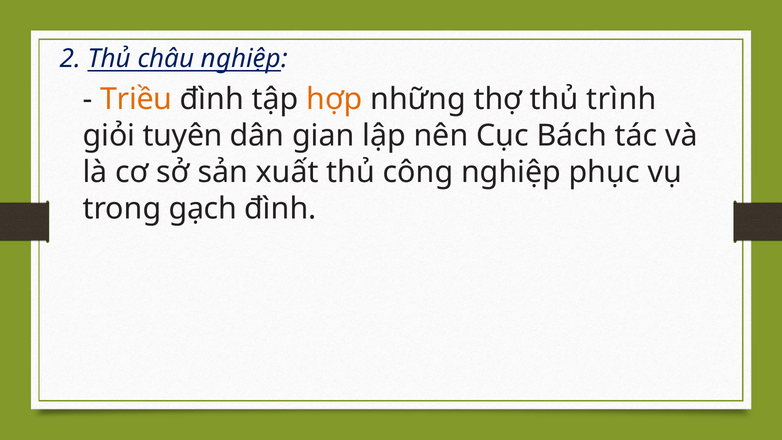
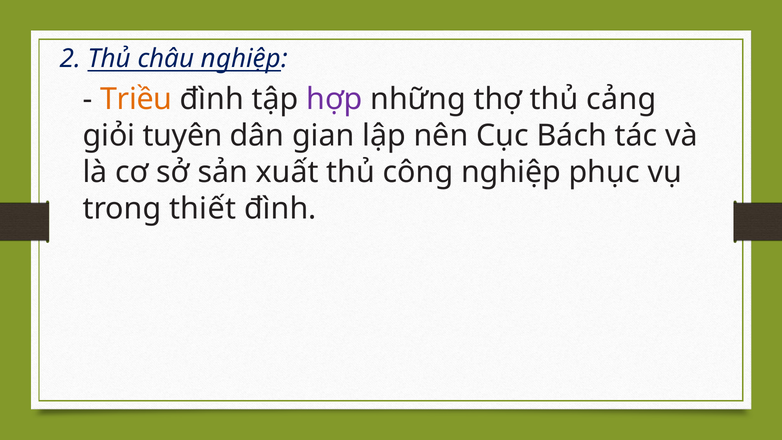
hợp colour: orange -> purple (334, 99)
trình: trình -> cảng (621, 99)
gạch: gạch -> thiết (203, 209)
